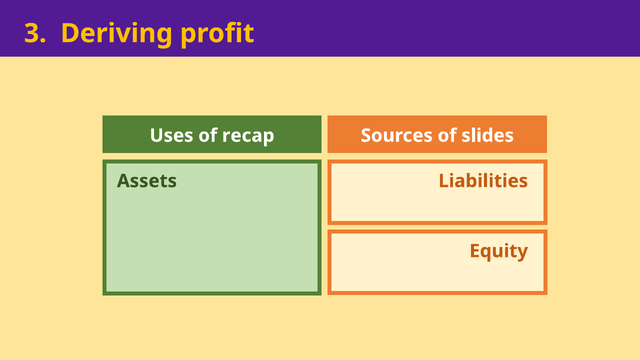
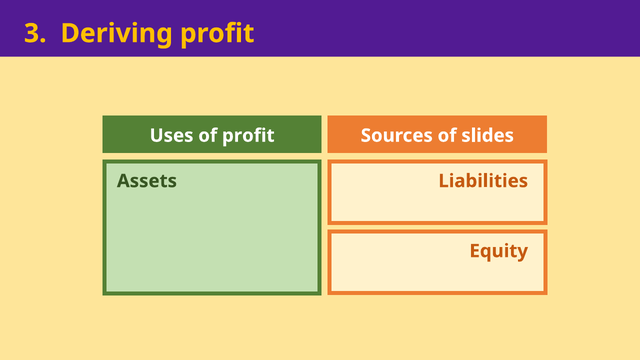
of recap: recap -> profit (248, 136)
